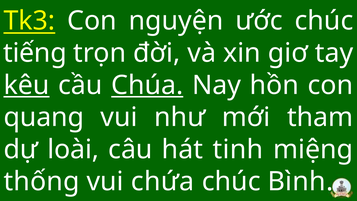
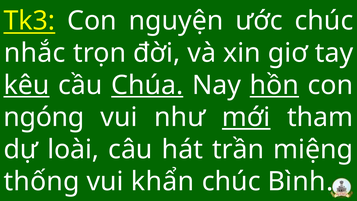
tiếng: tiếng -> nhắc (35, 53)
hồn underline: none -> present (274, 85)
quang: quang -> ngóng (44, 117)
mới underline: none -> present (246, 117)
tinh: tinh -> trần (238, 149)
chứa: chứa -> khẩn (163, 181)
